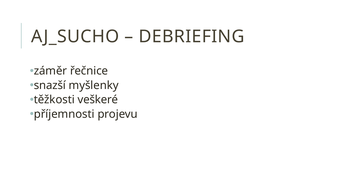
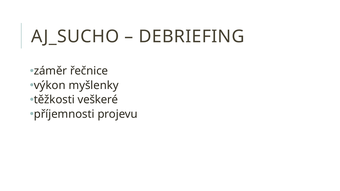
snazší: snazší -> výkon (50, 85)
